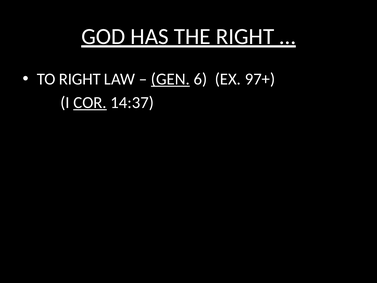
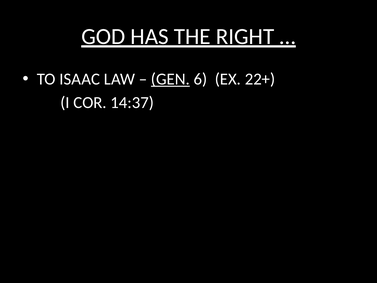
TO RIGHT: RIGHT -> ISAAC (80, 79)
97+: 97+ -> 22+ (260, 79)
COR underline: present -> none (90, 103)
